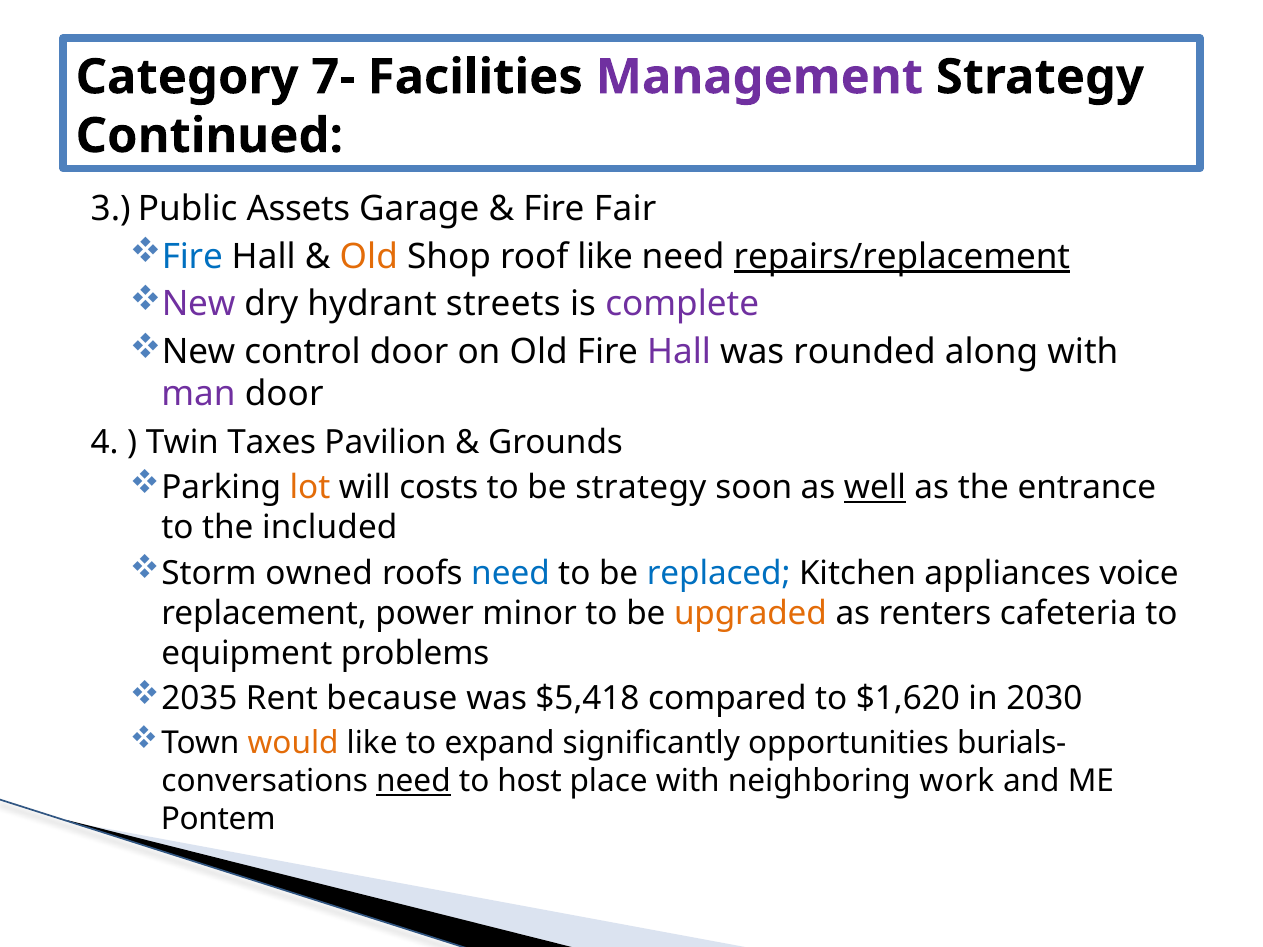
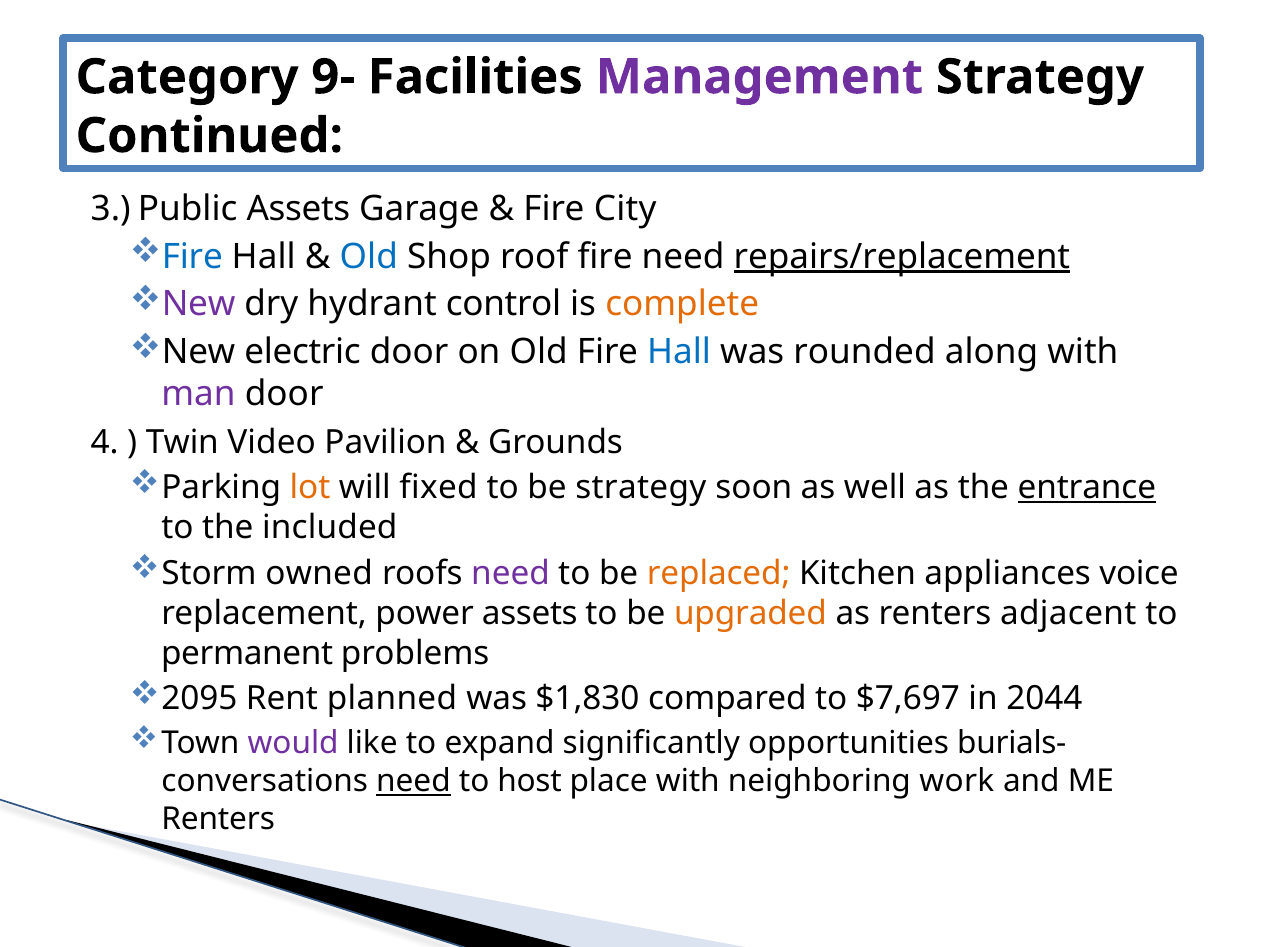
7-: 7- -> 9- (333, 77)
Fair: Fair -> City (625, 209)
Old colour: orange -> blue (369, 257)
roof like: like -> fire (605, 257)
streets: streets -> control (504, 304)
complete colour: purple -> orange (682, 304)
control: control -> electric (303, 352)
Hall colour: purple -> blue (679, 352)
Taxes: Taxes -> Video (272, 442)
costs: costs -> fixed (439, 488)
well underline: present -> none (875, 488)
entrance underline: none -> present (1087, 488)
need colour: blue -> purple (510, 573)
replaced colour: blue -> orange (719, 573)
power minor: minor -> assets (530, 613)
cafeteria: cafeteria -> adjacent (1068, 613)
equipment: equipment -> permanent (247, 653)
2035: 2035 -> 2095 (199, 699)
because: because -> planned (392, 699)
$5,418: $5,418 -> $1,830 (587, 699)
$1,620: $1,620 -> $7,697 (908, 699)
2030: 2030 -> 2044 (1044, 699)
would colour: orange -> purple (293, 743)
Pontem: Pontem -> Renters (218, 819)
